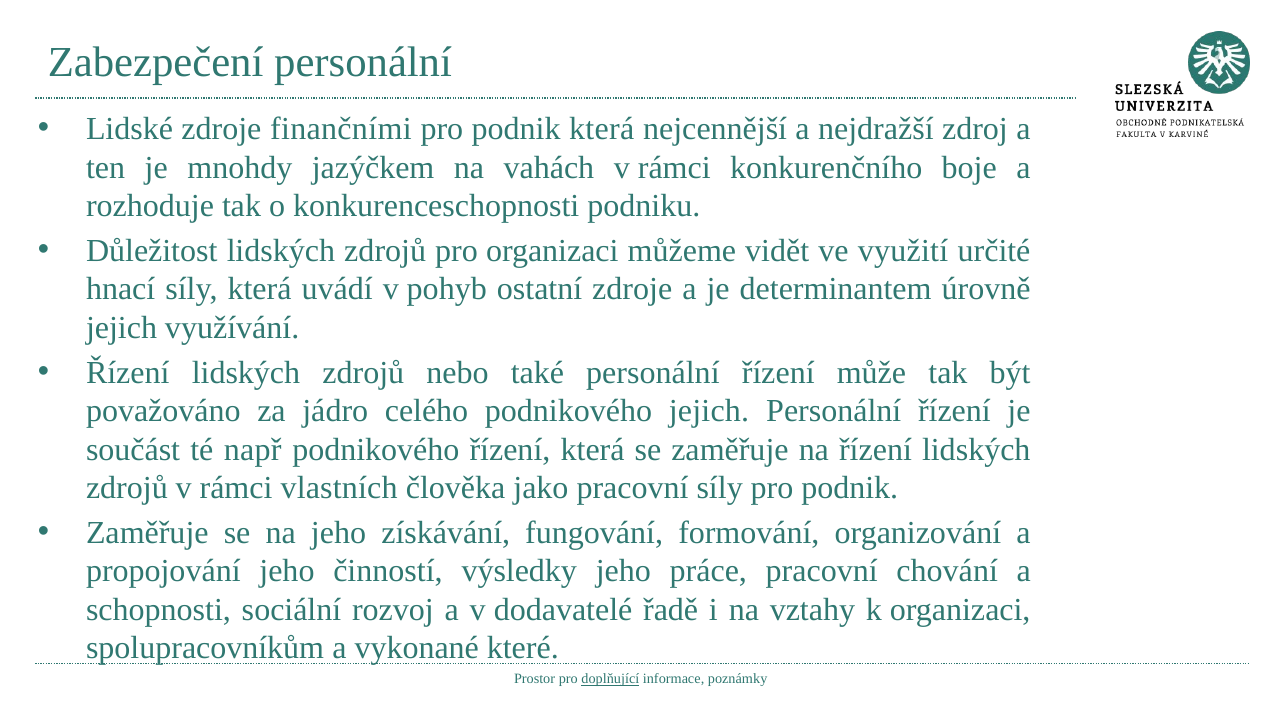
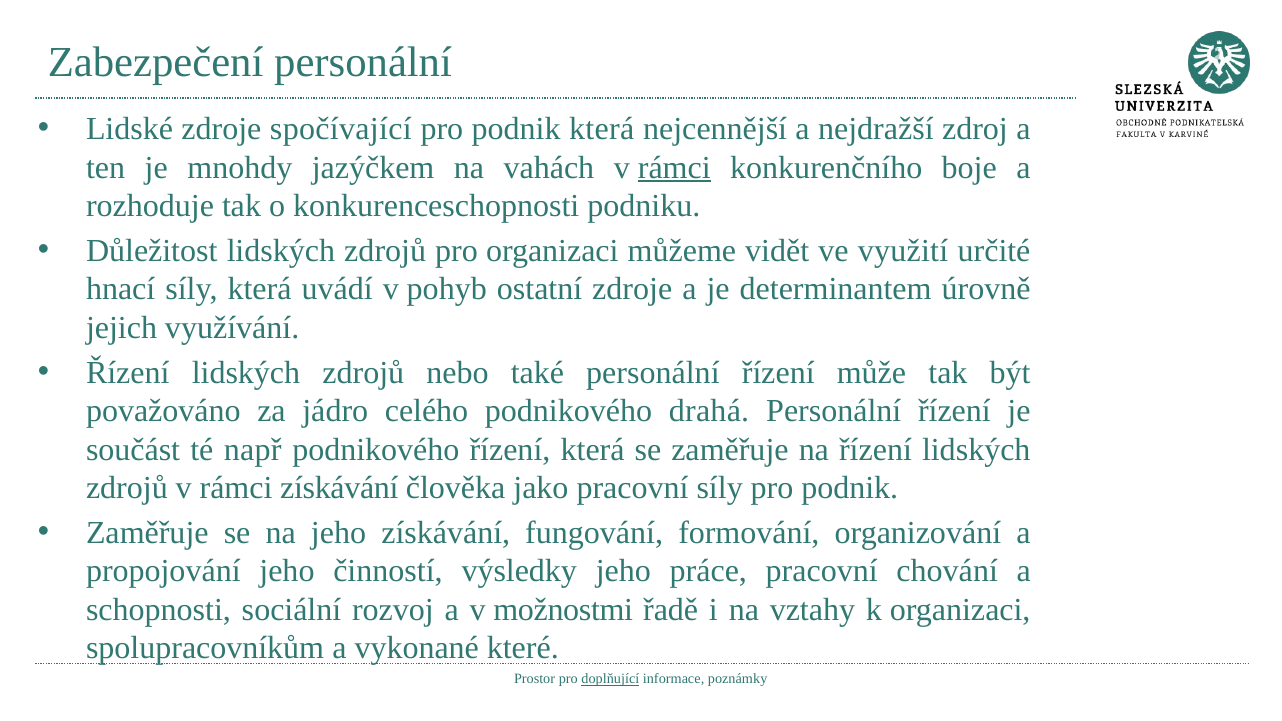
finančními: finančními -> spočívající (341, 129)
rámci underline: none -> present (674, 167)
podnikového jejich: jejich -> drahá (709, 411)
rámci vlastních: vlastních -> získávání (339, 488)
dodavatelé: dodavatelé -> možnostmi (563, 610)
